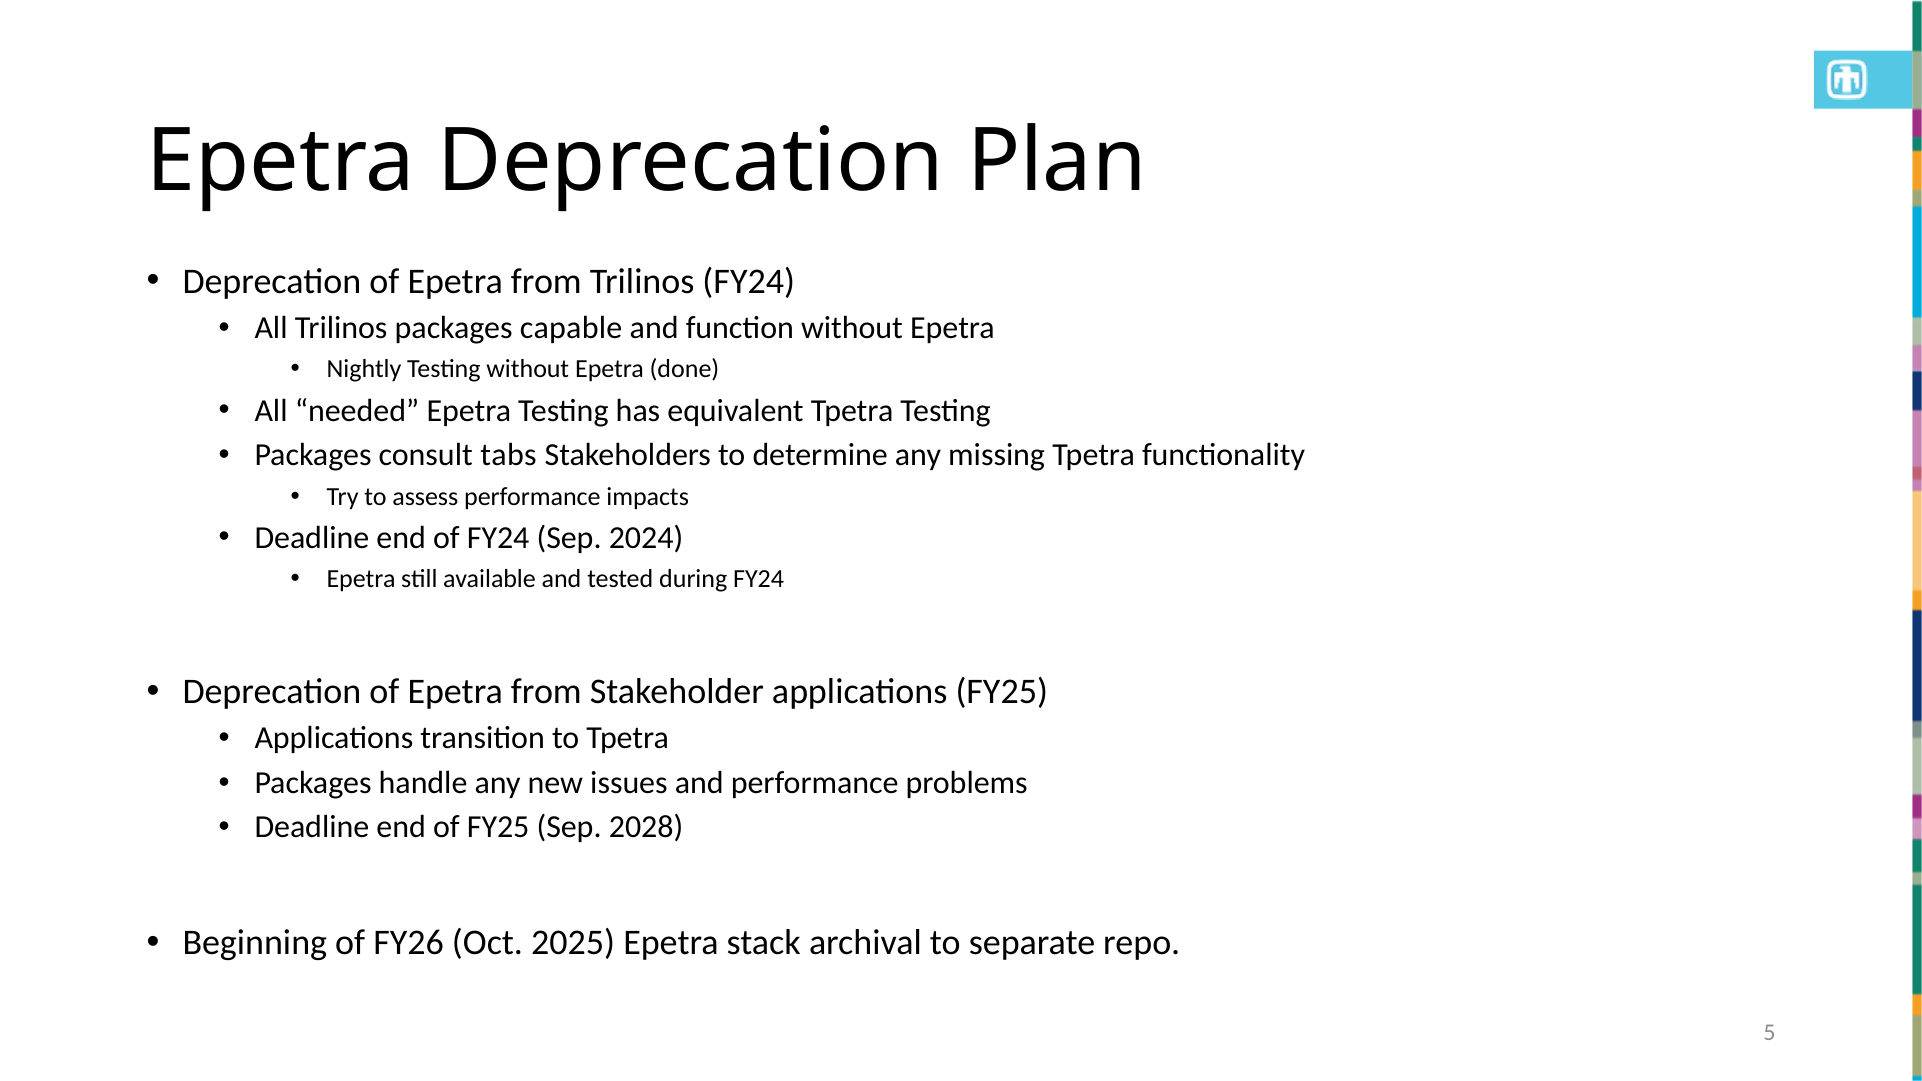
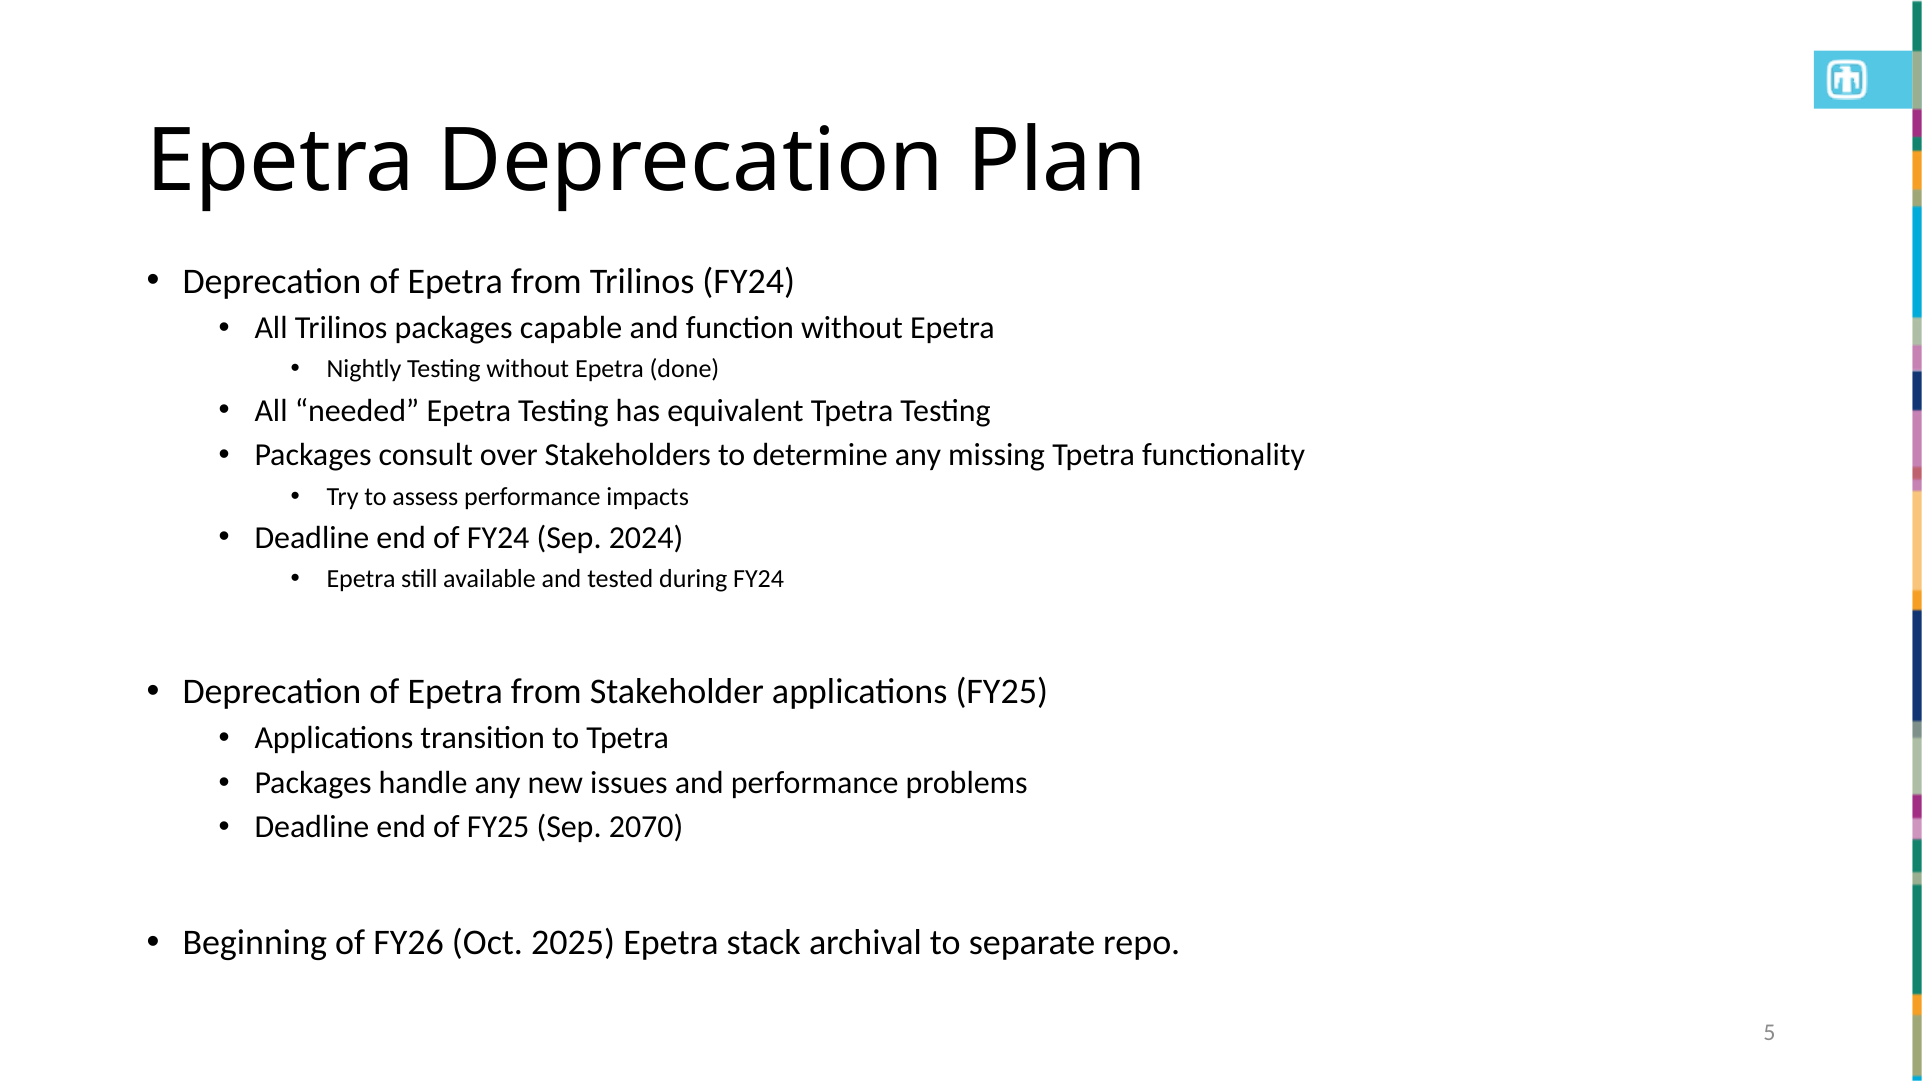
tabs: tabs -> over (509, 455)
2028: 2028 -> 2070 (646, 827)
